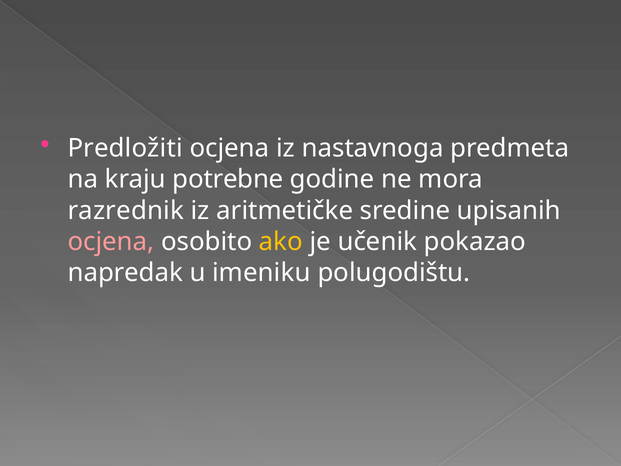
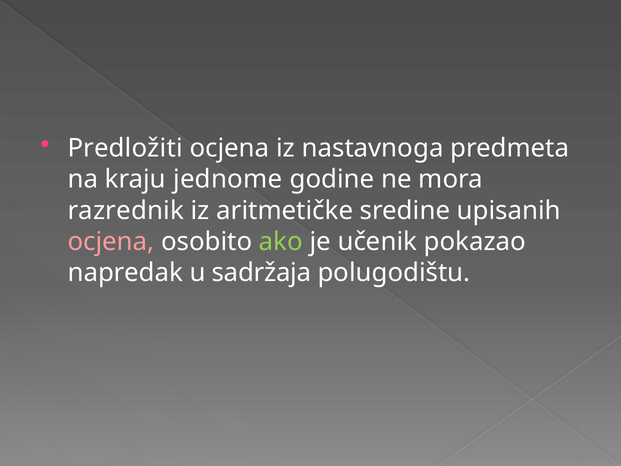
potrebne: potrebne -> jednome (228, 179)
ako colour: yellow -> light green (281, 241)
imeniku: imeniku -> sadržaja (262, 272)
